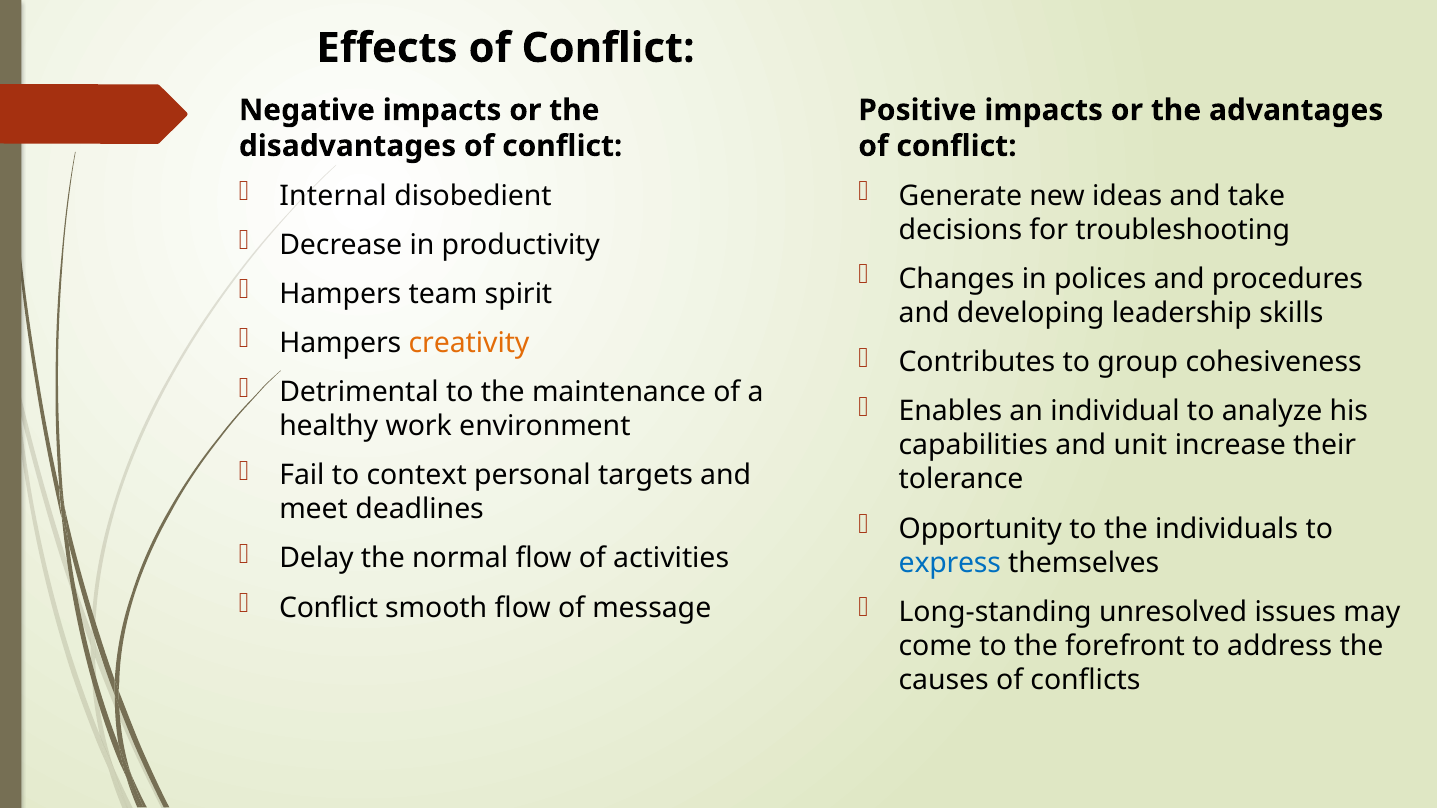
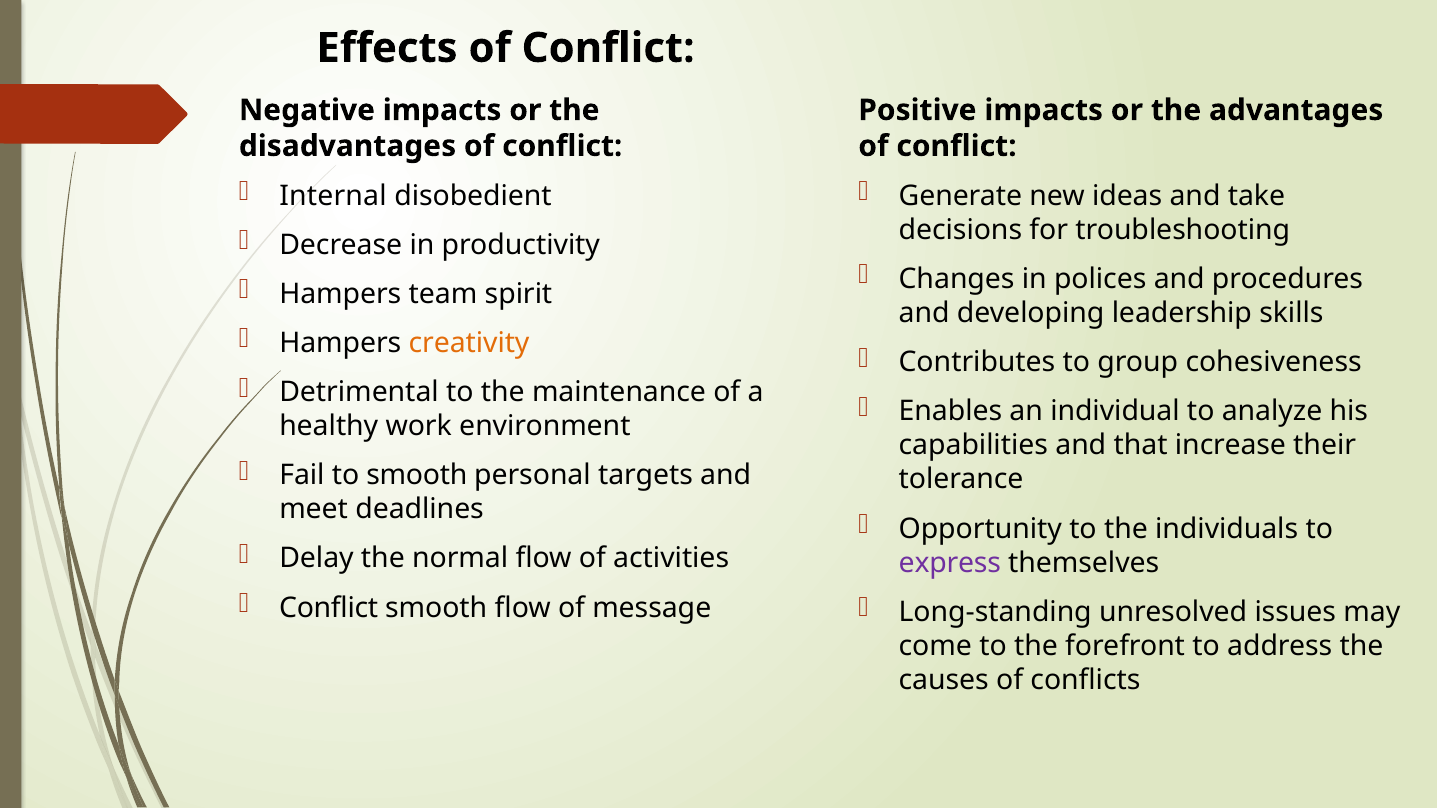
unit: unit -> that (1141, 446)
to context: context -> smooth (417, 476)
express colour: blue -> purple (950, 563)
